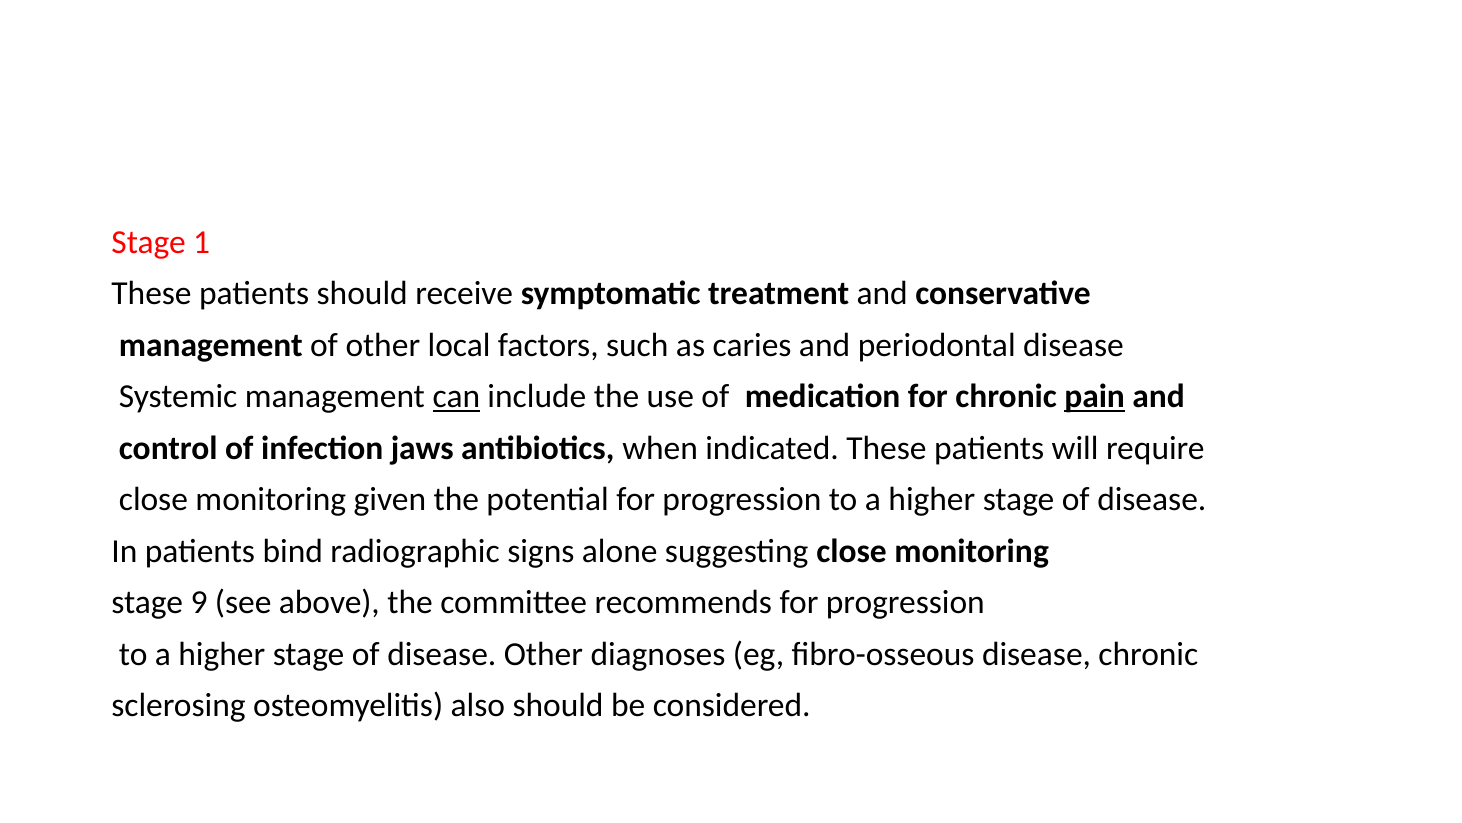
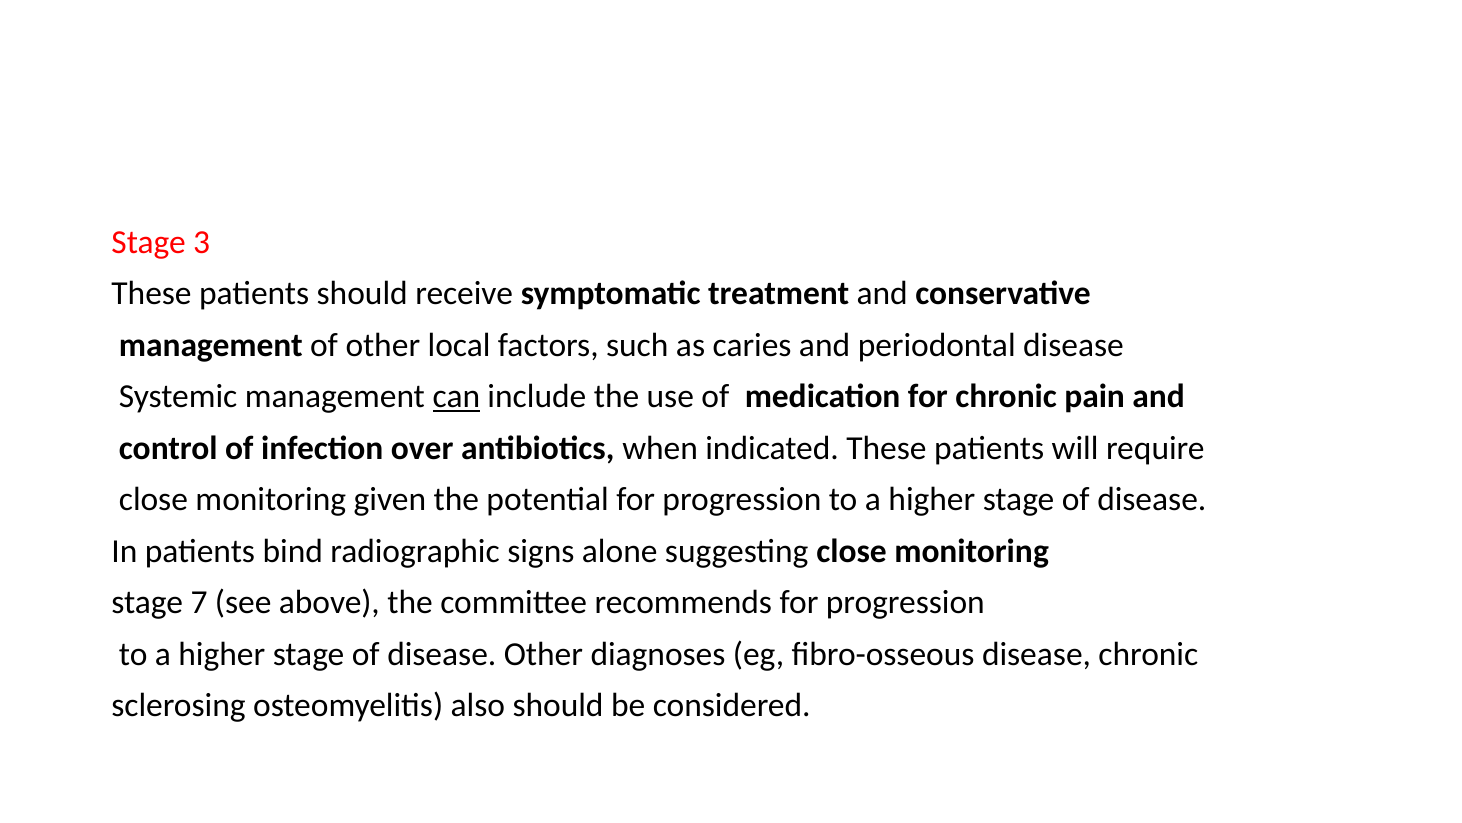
1: 1 -> 3 (202, 242)
pain underline: present -> none (1095, 397)
jaws: jaws -> over (422, 448)
9: 9 -> 7 (199, 602)
